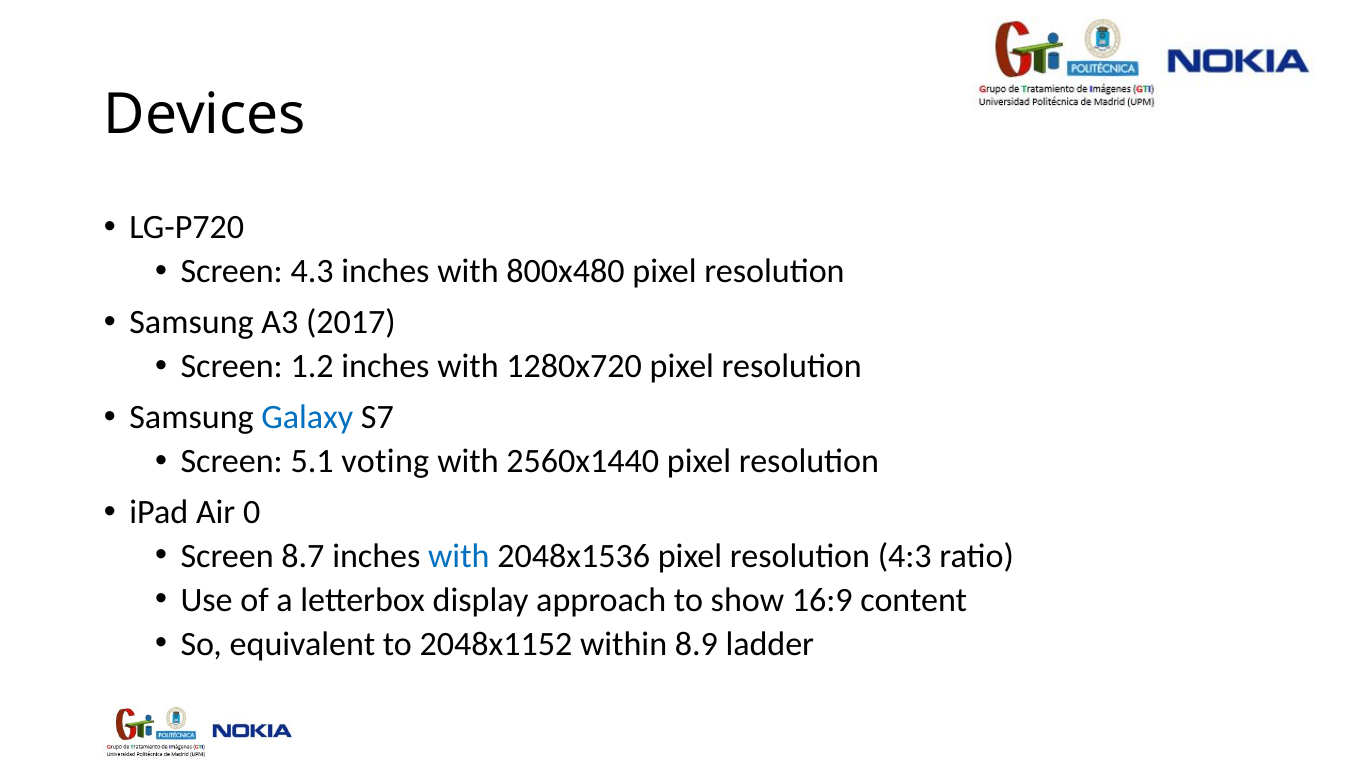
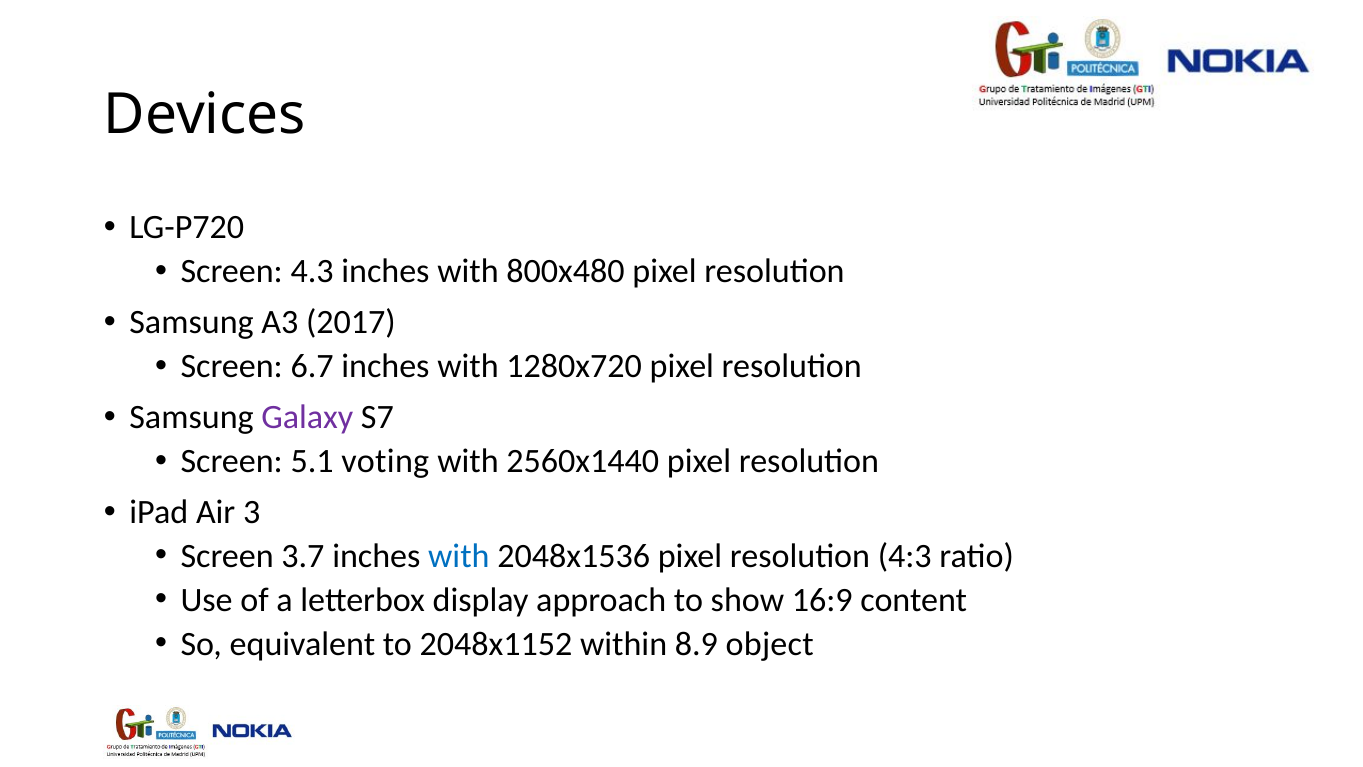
1.2: 1.2 -> 6.7 (312, 366)
Galaxy colour: blue -> purple (307, 417)
0: 0 -> 3 (252, 512)
8.7: 8.7 -> 3.7 (303, 556)
ladder: ladder -> object (770, 644)
